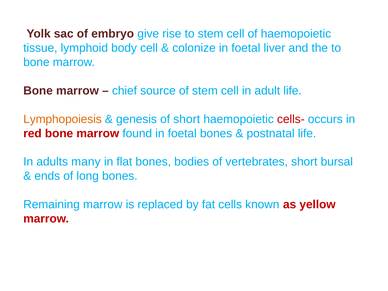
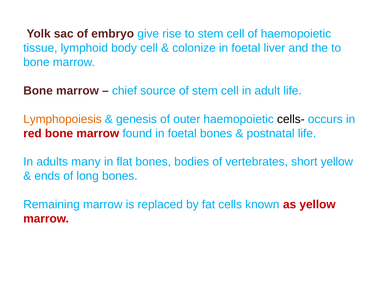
of short: short -> outer (187, 119)
cells- colour: red -> black (291, 119)
short bursal: bursal -> yellow (337, 162)
